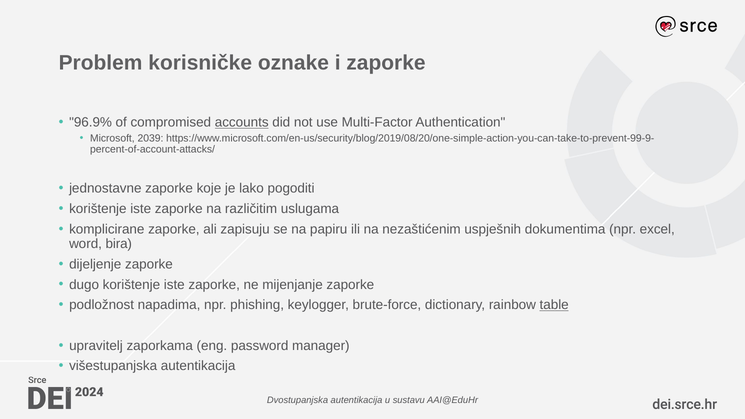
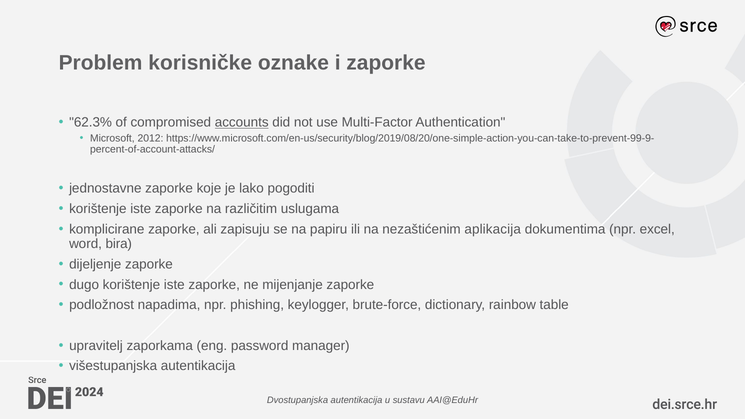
96.9%: 96.9% -> 62.3% (91, 122)
2039: 2039 -> 2012 (150, 138)
uspješnih: uspješnih -> aplikacija (493, 229)
table underline: present -> none (554, 305)
